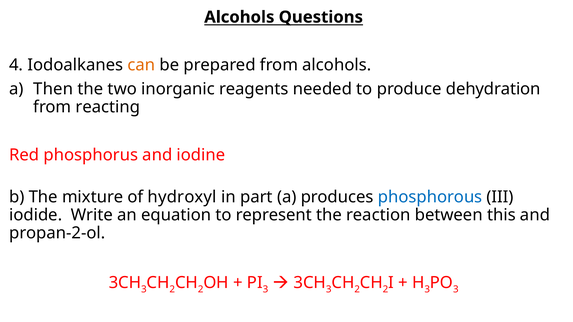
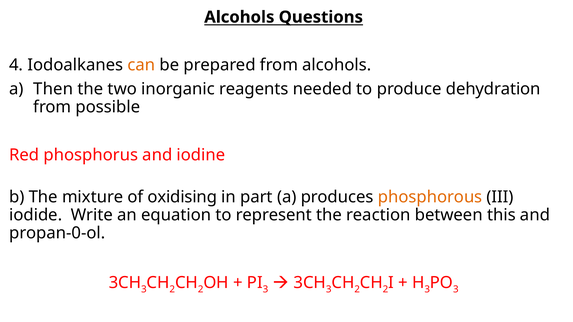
reacting: reacting -> possible (108, 107)
hydroxyl: hydroxyl -> oxidising (182, 197)
phosphorous colour: blue -> orange (430, 197)
propan-2-ol: propan-2-ol -> propan-0-ol (57, 233)
